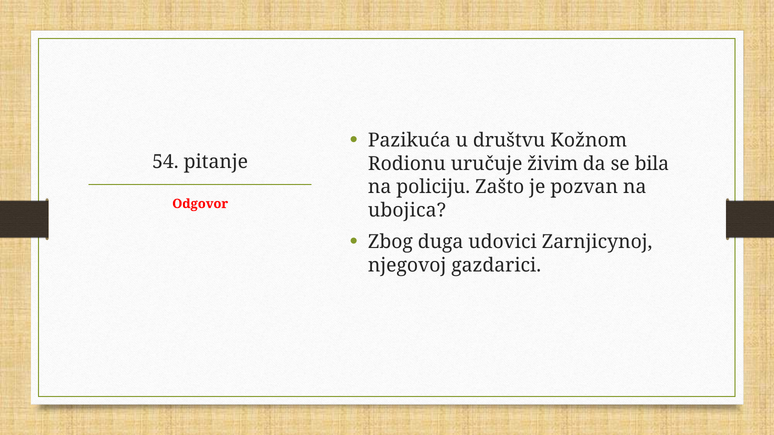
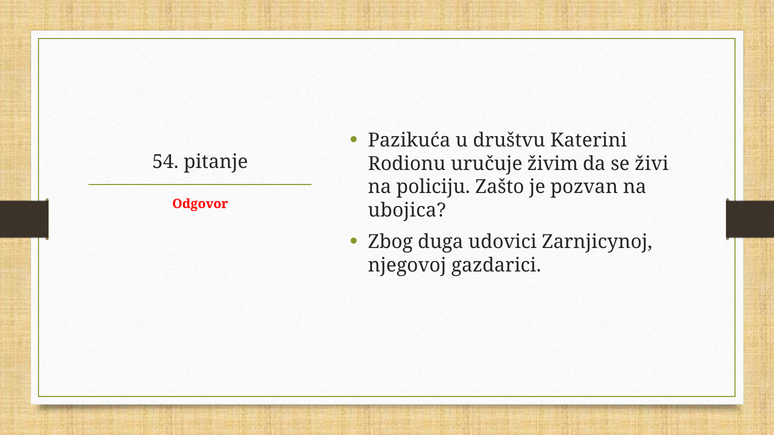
Kožnom: Kožnom -> Katerini (589, 141)
bila: bila -> živi (652, 164)
